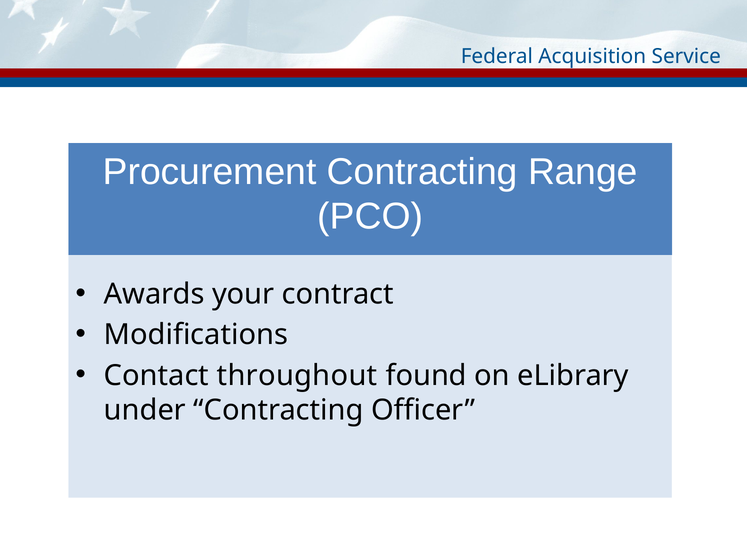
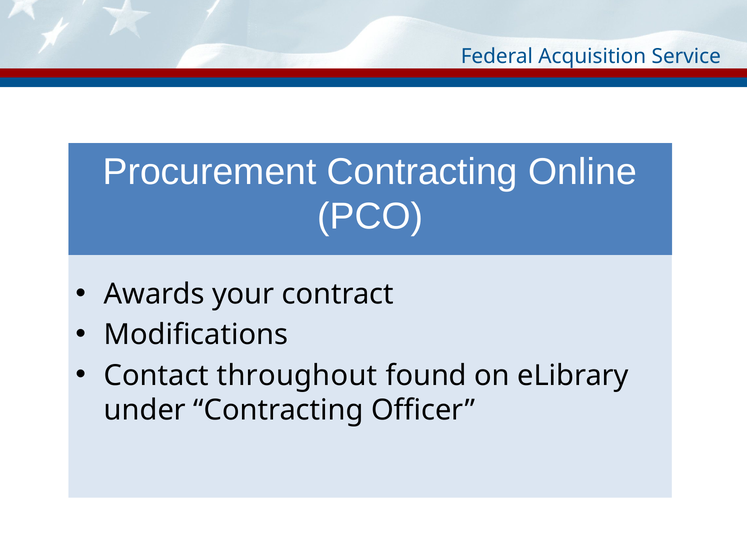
Range: Range -> Online (583, 172)
